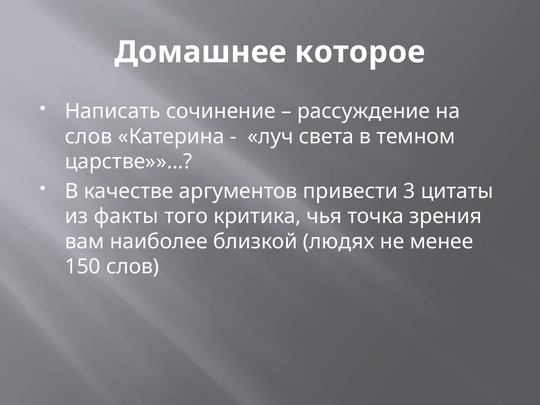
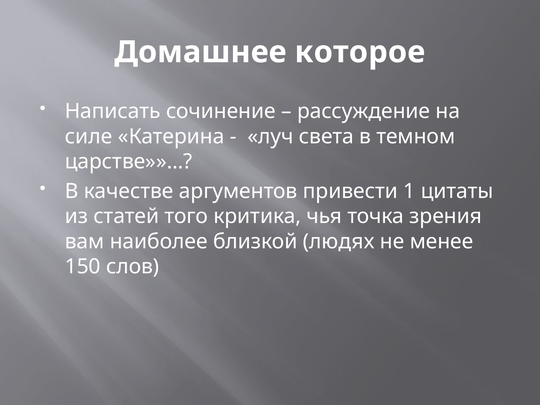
слов: слов -> силе (89, 136)
3: 3 -> 1 (409, 191)
факты: факты -> статей (126, 216)
